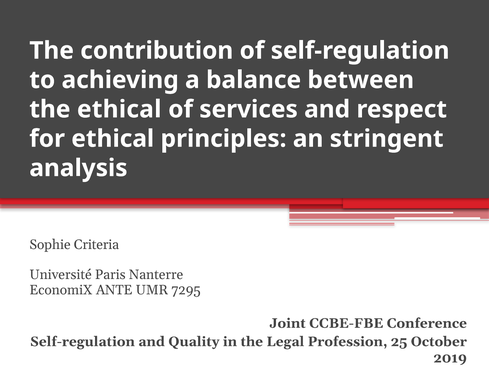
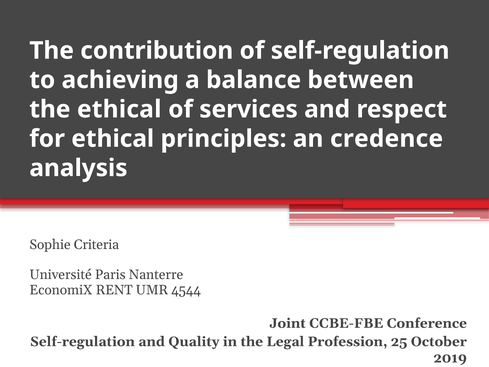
stringent: stringent -> credence (387, 139)
ANTE: ANTE -> RENT (114, 290)
7295: 7295 -> 4544 (186, 290)
